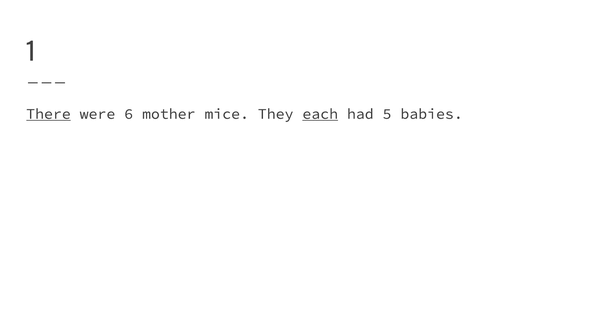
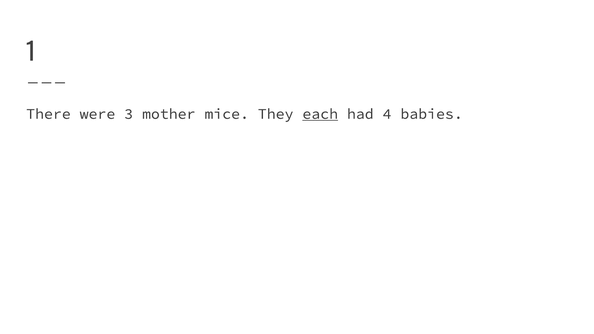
There underline: present -> none (48, 114)
6: 6 -> 3 (129, 114)
5: 5 -> 4 (387, 114)
